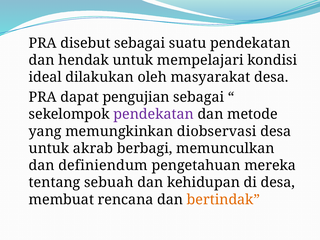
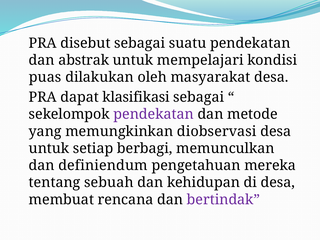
hendak: hendak -> abstrak (84, 60)
ideal: ideal -> puas (45, 77)
pengujian: pengujian -> klasifikasi (136, 97)
akrab: akrab -> setiap (93, 148)
bertindak colour: orange -> purple (223, 200)
